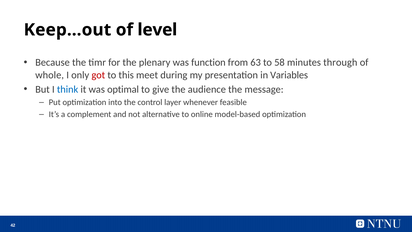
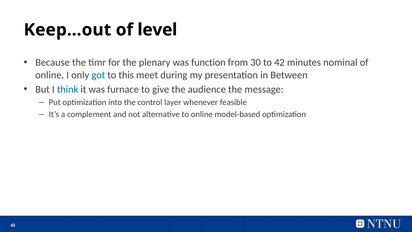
63: 63 -> 30 (256, 63)
to 58: 58 -> 42 (279, 63)
through: through -> nominal (340, 63)
whole: whole -> online (50, 75)
got colour: red -> blue (98, 75)
Variables: Variables -> Between (289, 75)
optimal: optimal -> furnace (123, 89)
